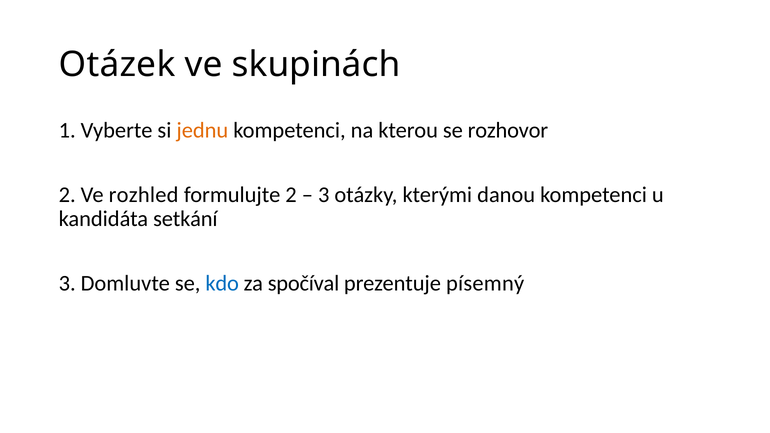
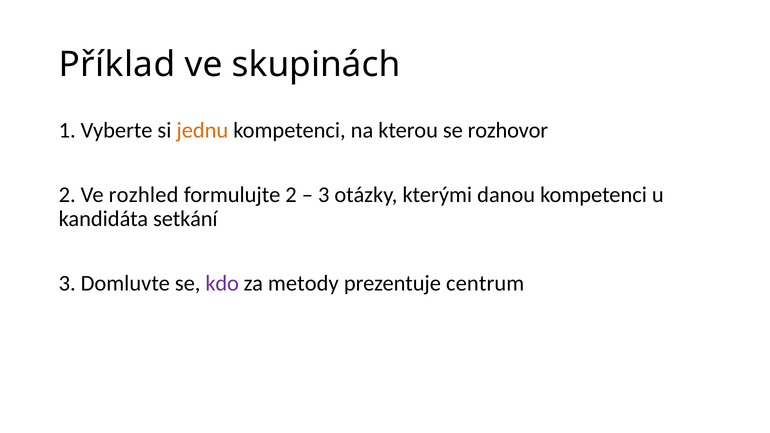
Otázek: Otázek -> Příklad (117, 65)
kdo colour: blue -> purple (222, 284)
spočíval: spočíval -> metody (303, 284)
písemný: písemný -> centrum (485, 284)
